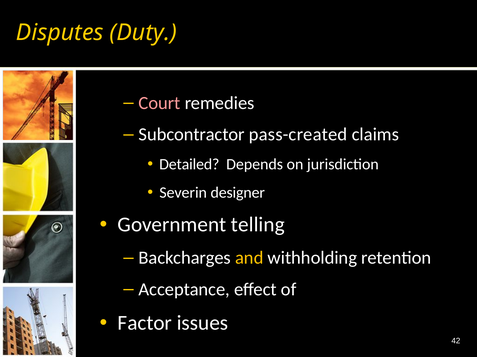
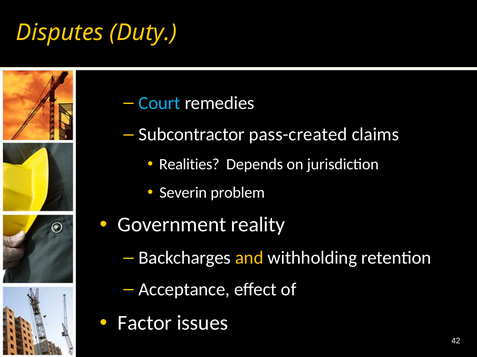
Court colour: pink -> light blue (160, 103)
Detailed: Detailed -> Realities (189, 165)
designer: designer -> problem (238, 193)
telling: telling -> reality (258, 225)
